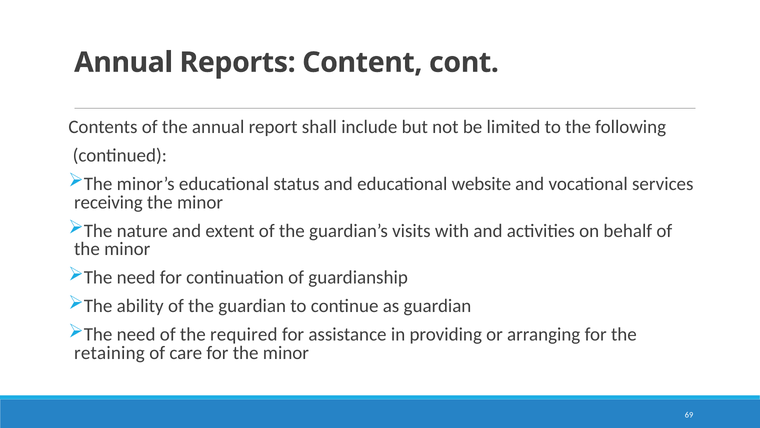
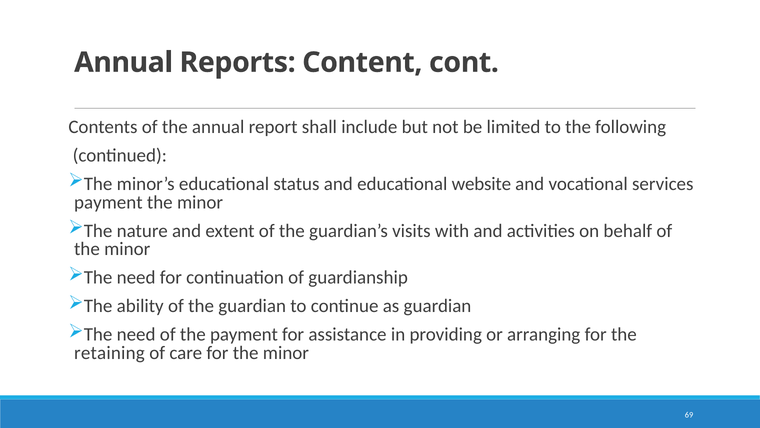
receiving: receiving -> payment (108, 202)
the required: required -> payment (244, 334)
